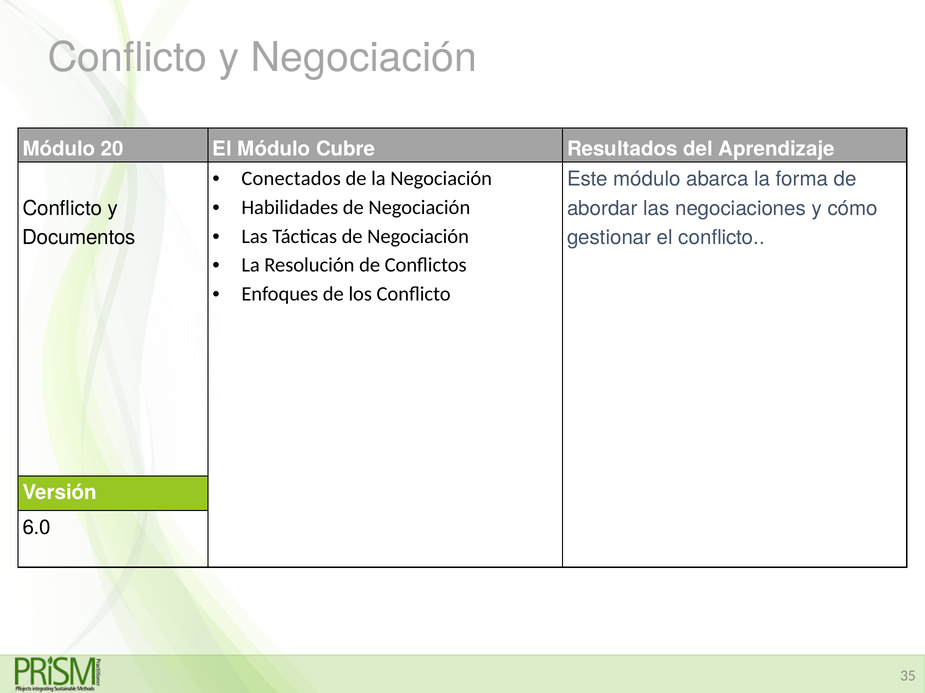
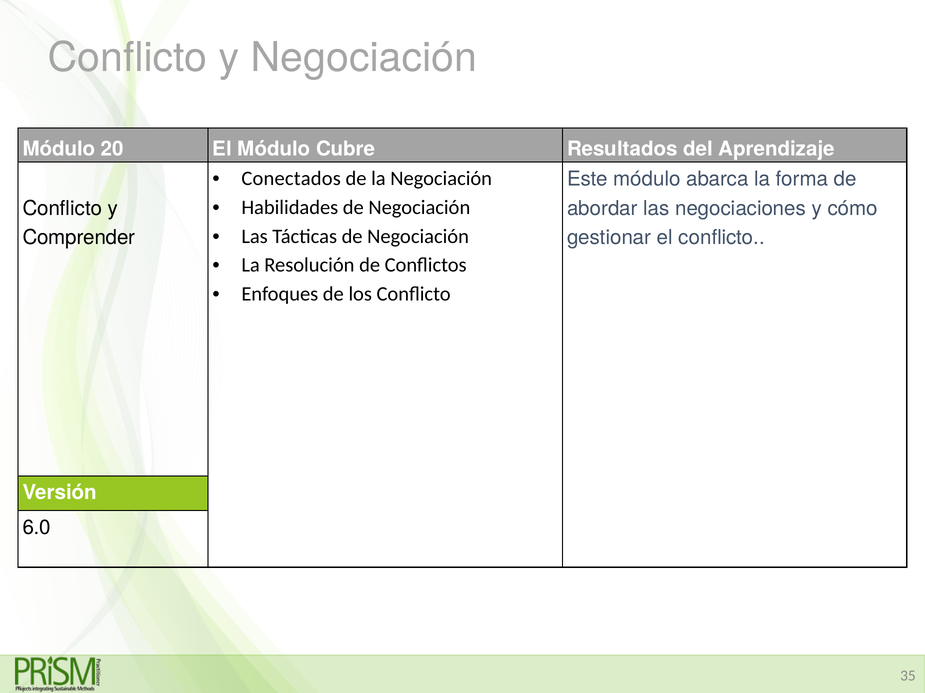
Documentos: Documentos -> Comprender (79, 238)
